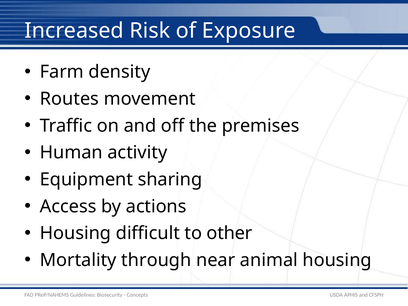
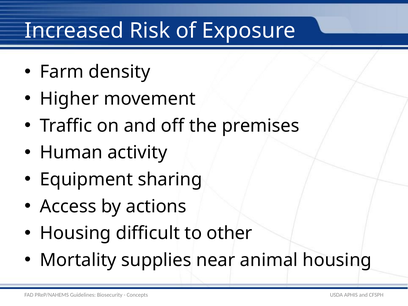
Routes: Routes -> Higher (69, 99)
through: through -> supplies (156, 260)
